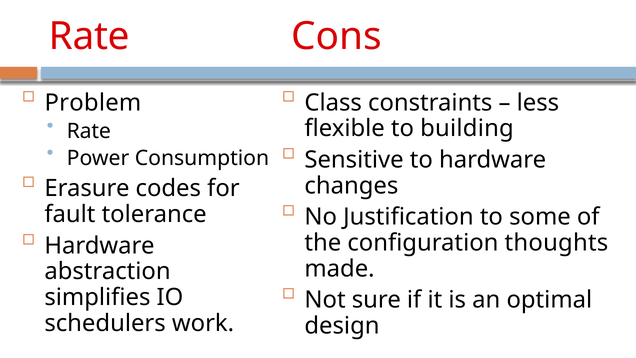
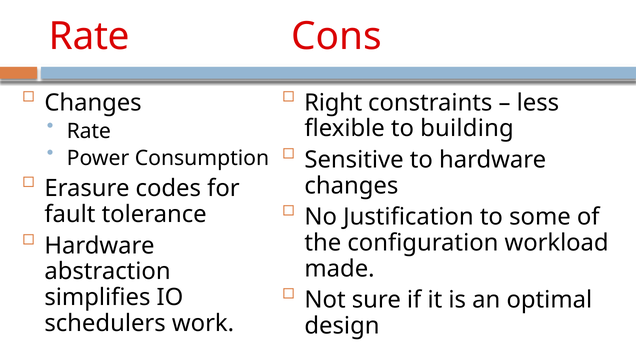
Problem: Problem -> Changes (93, 103)
Class: Class -> Right (333, 103)
thoughts: thoughts -> workload (557, 243)
